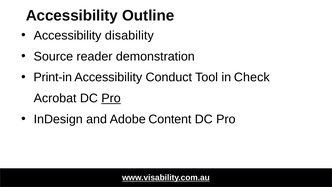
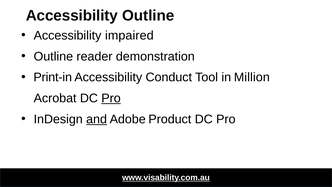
disability: disability -> impaired (129, 35)
Source: Source -> Outline (53, 56)
Check: Check -> Million (252, 77)
and underline: none -> present (97, 119)
Content: Content -> Product (170, 119)
